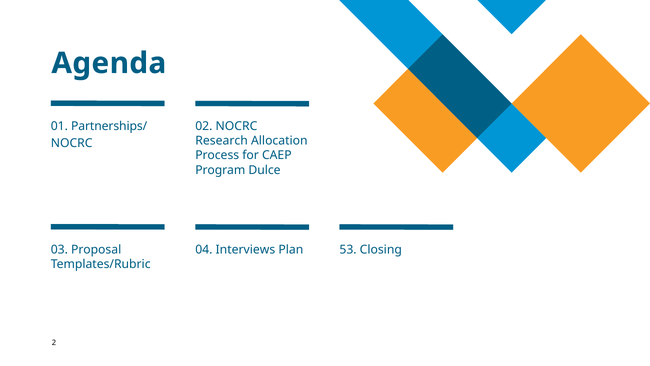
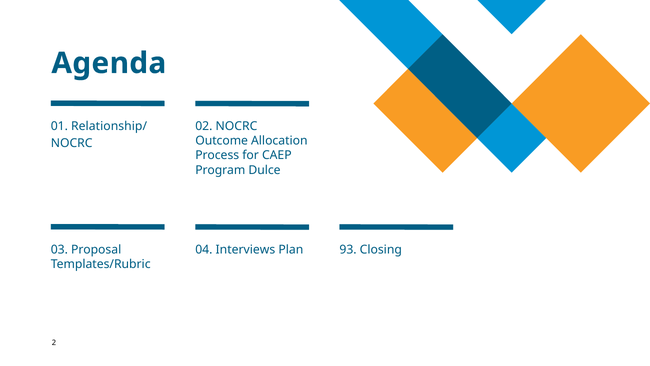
Partnerships/: Partnerships/ -> Relationship/ (109, 126)
Research: Research -> Outcome (222, 141)
53: 53 -> 93 (348, 249)
